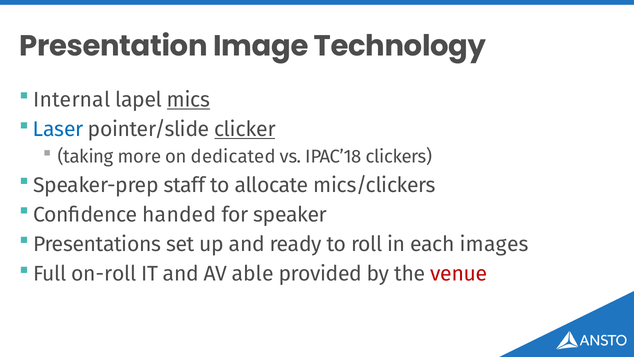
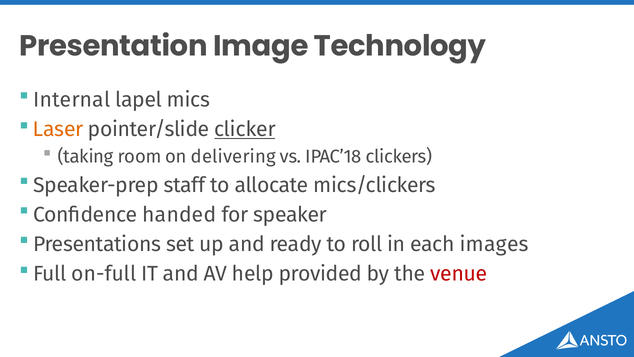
mics underline: present -> none (189, 100)
Laser colour: blue -> orange (58, 129)
more: more -> room (140, 157)
dedicated: dedicated -> delivering (233, 157)
on-roll: on-roll -> on-full (104, 274)
able: able -> help (253, 274)
